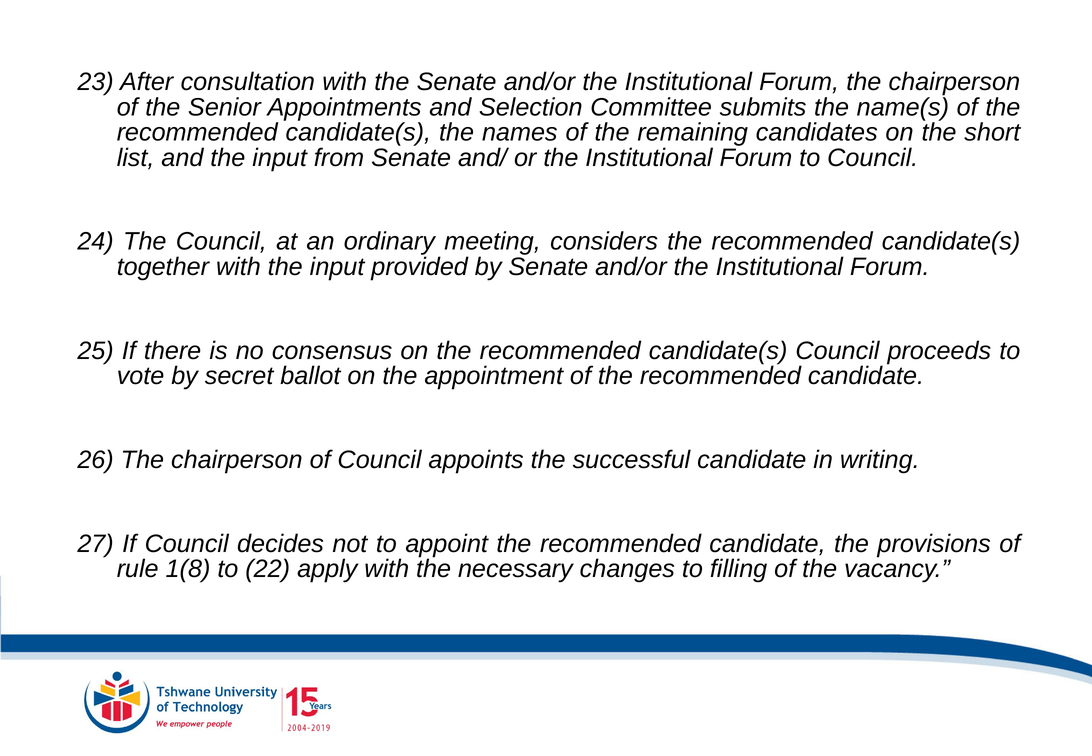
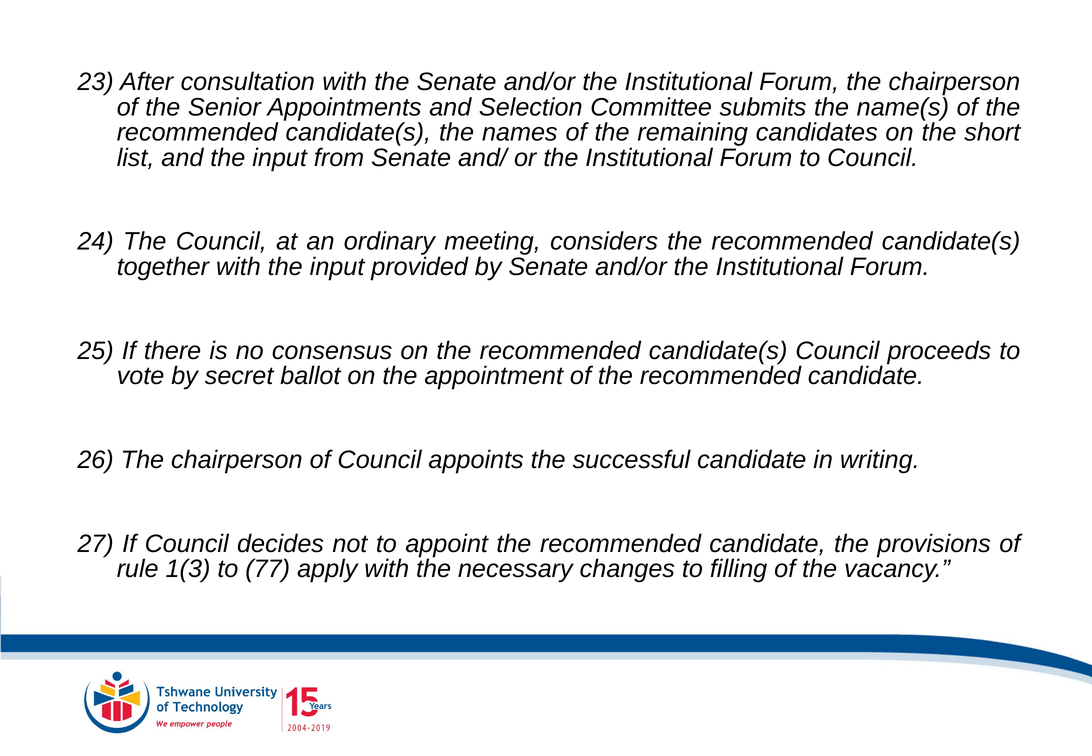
1(8: 1(8 -> 1(3 (188, 569)
22: 22 -> 77 (268, 569)
